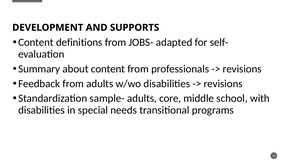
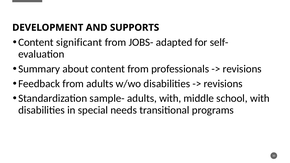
definitions: definitions -> significant (79, 42)
adults core: core -> with (170, 98)
